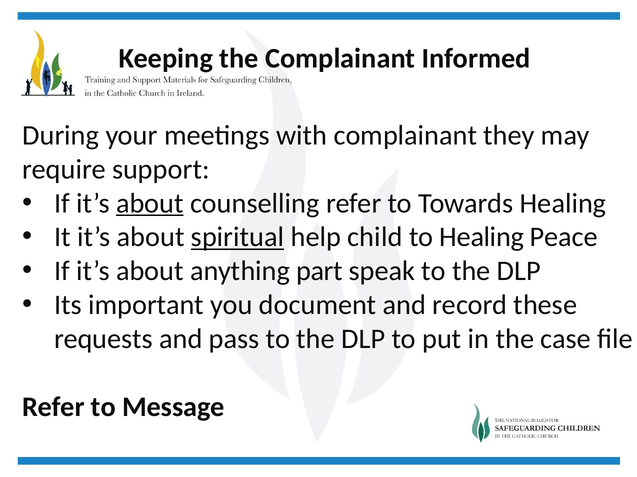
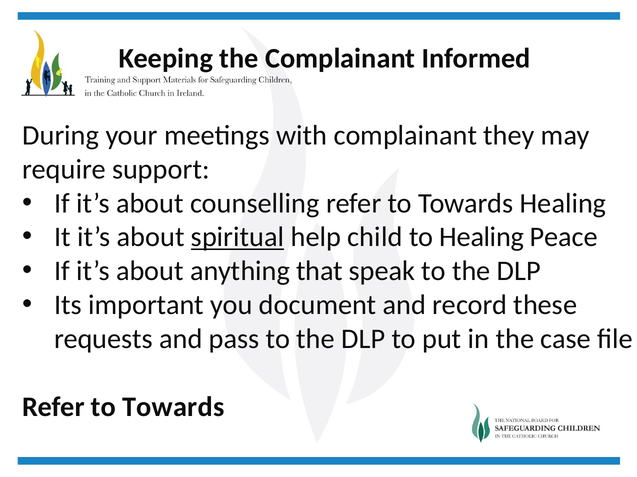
about underline: present -> none (150, 204)
part: part -> that (319, 271)
Message: Message -> Towards (173, 407)
